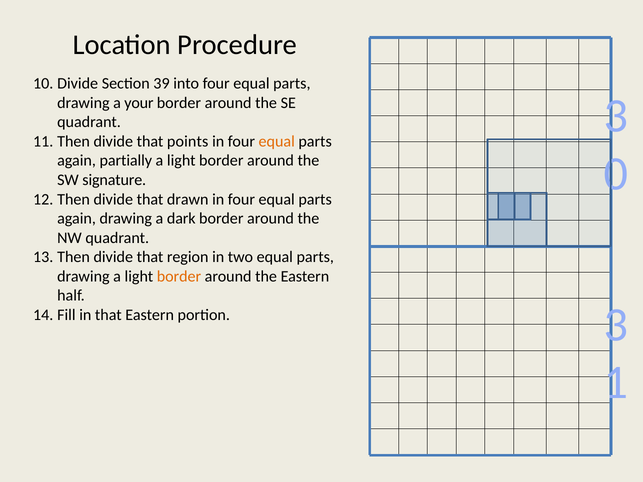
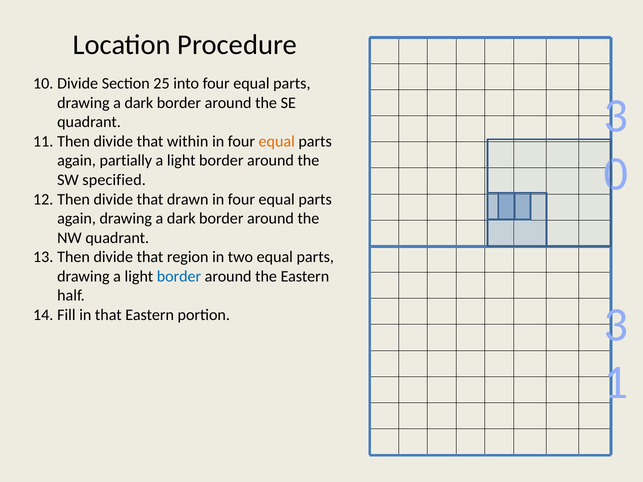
39: 39 -> 25 (162, 84)
your: your -> dark (139, 103)
points: points -> within (188, 141)
signature: signature -> specified (114, 180)
border colour: orange -> blue (179, 276)
